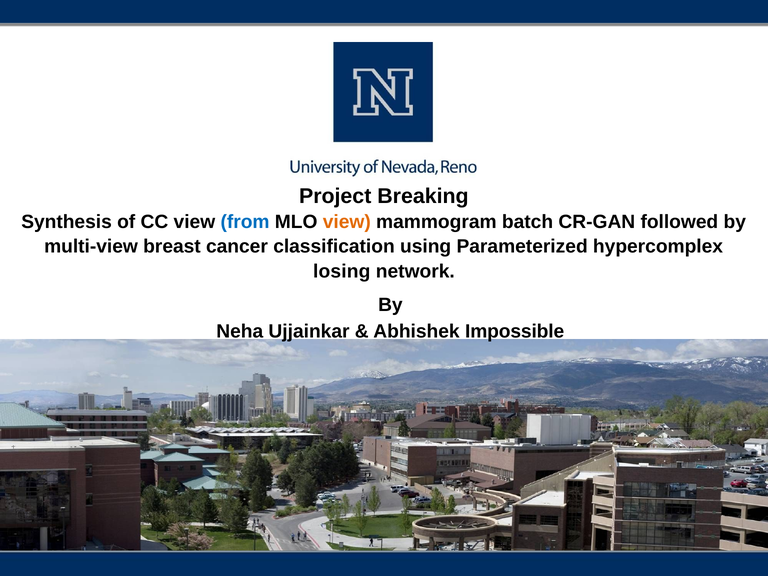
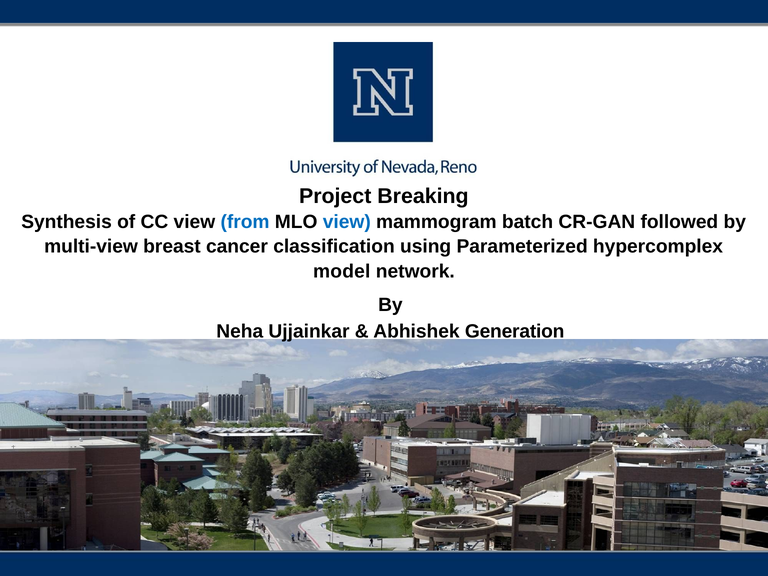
view colour: orange -> blue (347, 222)
losing: losing -> model (342, 271)
Impossible: Impossible -> Generation (515, 332)
